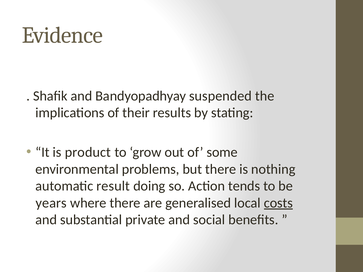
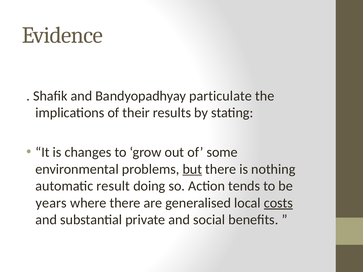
suspended: suspended -> particulate (220, 96)
product: product -> changes (88, 152)
but underline: none -> present (192, 169)
